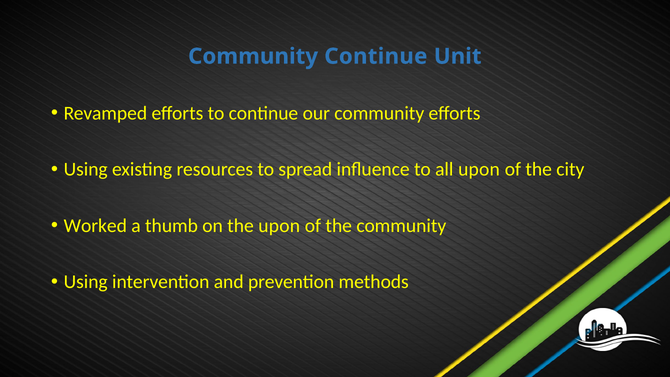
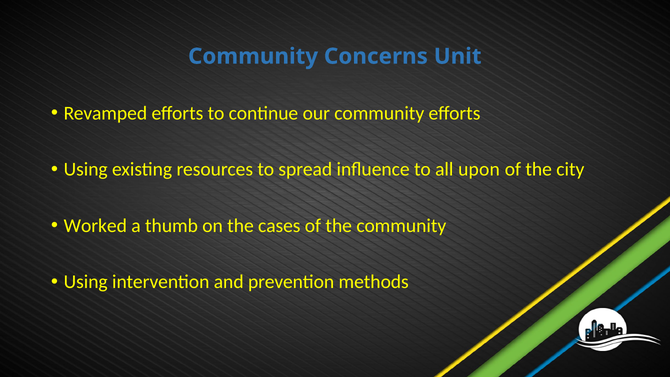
Community Continue: Continue -> Concerns (376, 56)
the upon: upon -> cases (279, 226)
